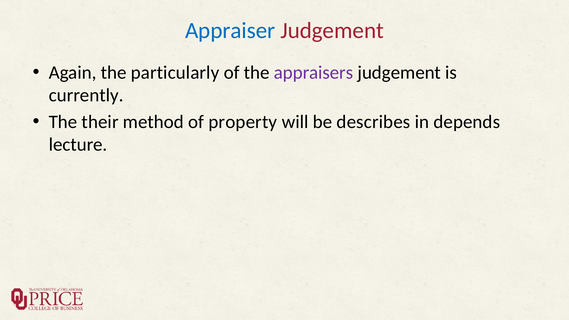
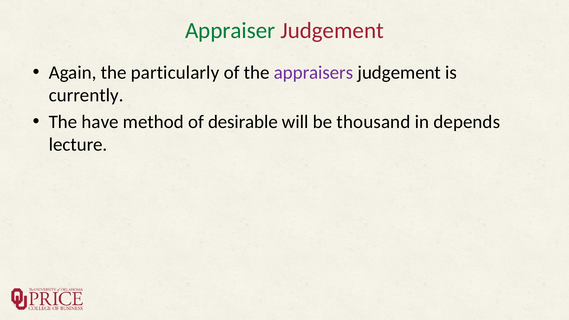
Appraiser colour: blue -> green (230, 30)
their: their -> have (100, 122)
property: property -> desirable (243, 122)
describes: describes -> thousand (373, 122)
